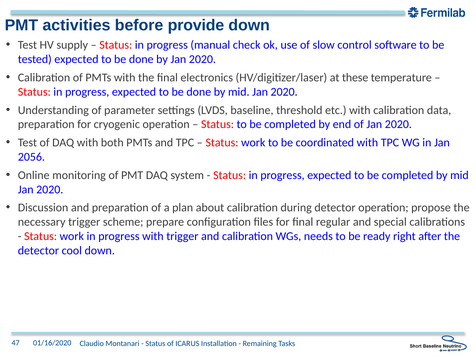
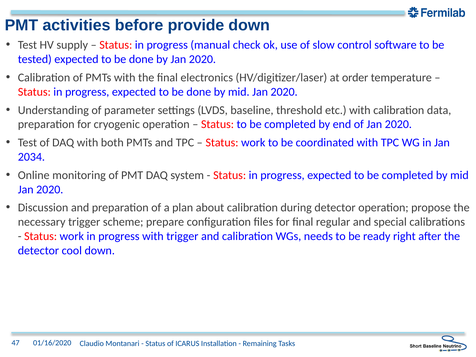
these: these -> order (355, 78)
2056: 2056 -> 2034 (31, 157)
